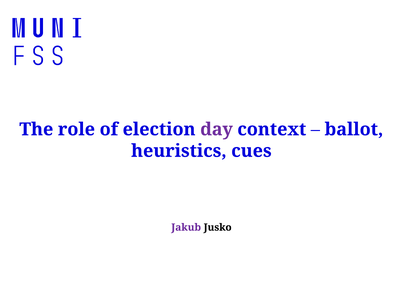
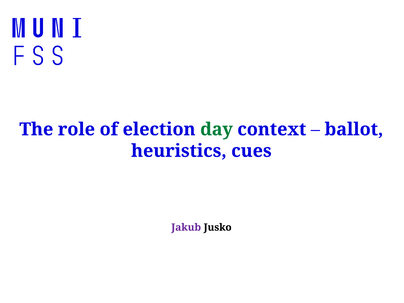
day colour: purple -> green (217, 129)
